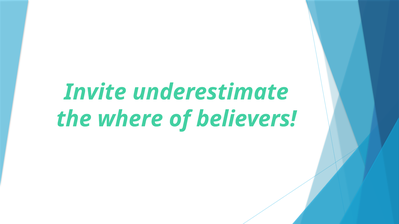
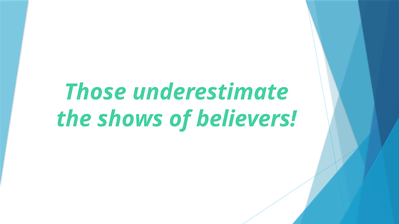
Invite: Invite -> Those (95, 92)
where: where -> shows (130, 119)
